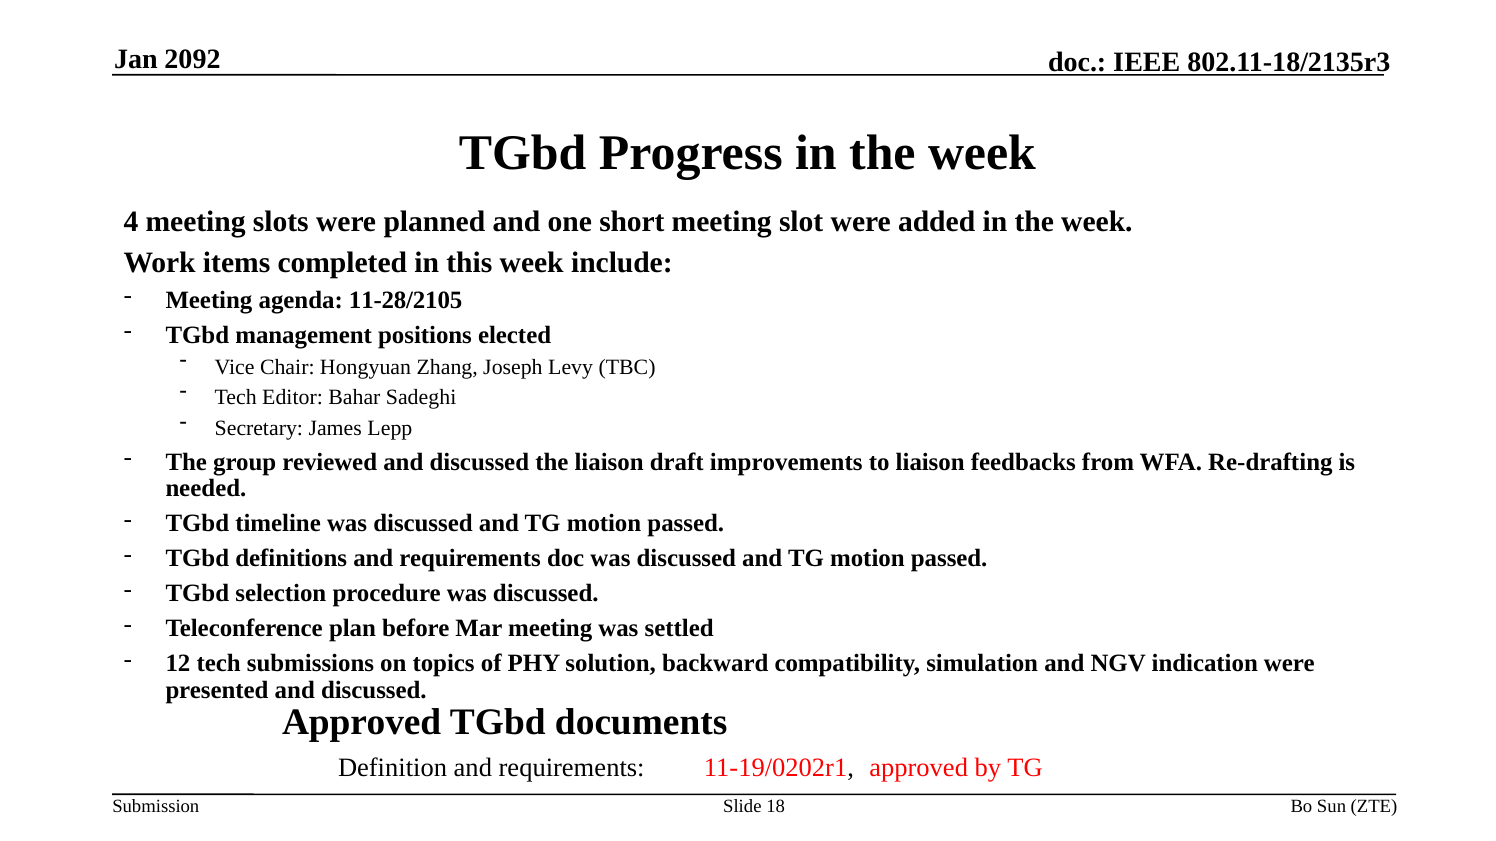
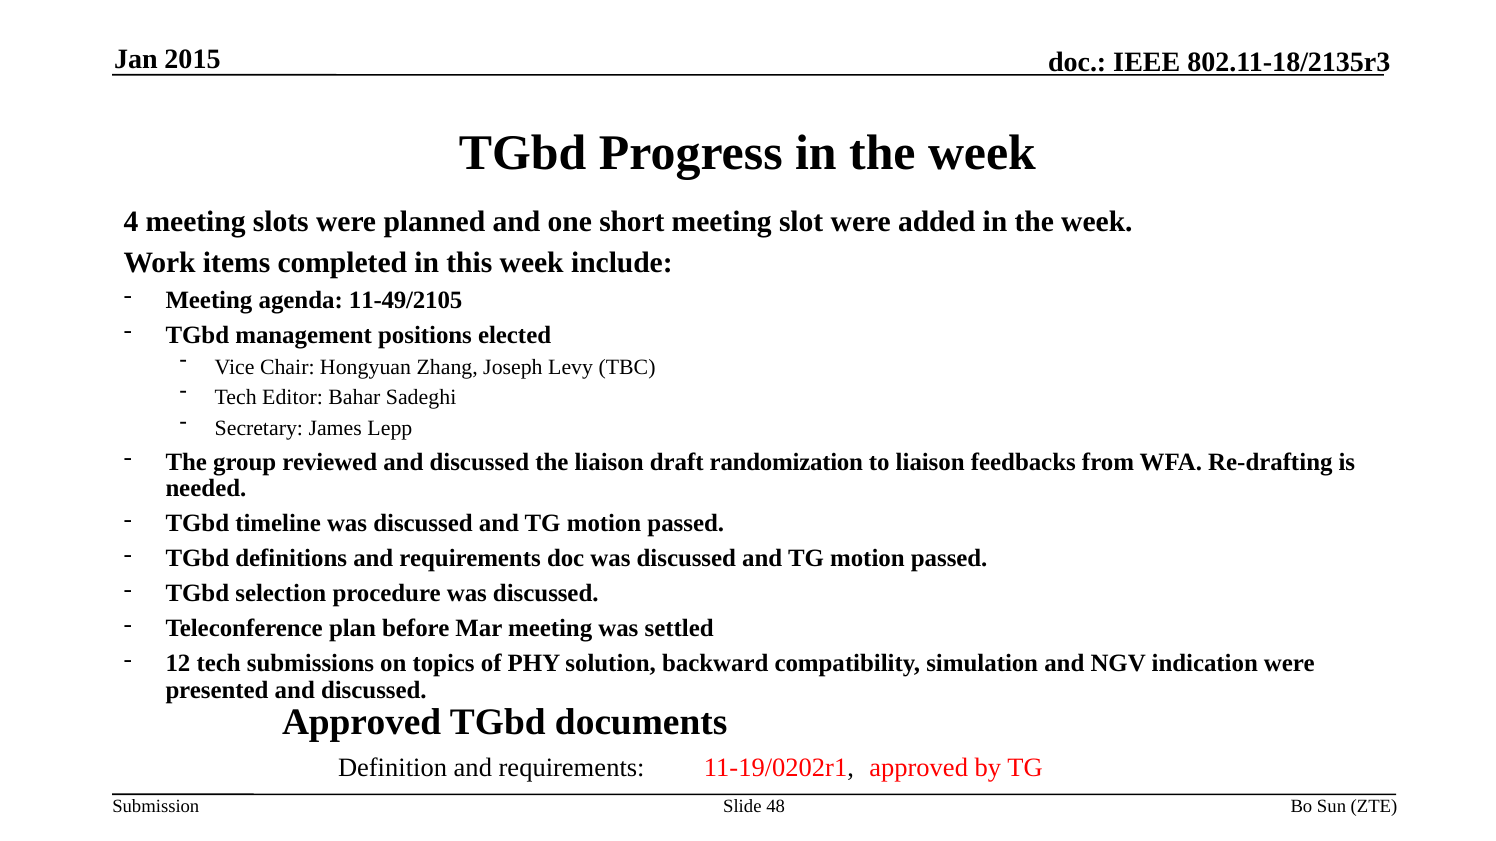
2092: 2092 -> 2015 (193, 59)
11-28/2105: 11-28/2105 -> 11-49/2105 (406, 300)
improvements: improvements -> randomization (786, 462)
18: 18 -> 48 (776, 807)
